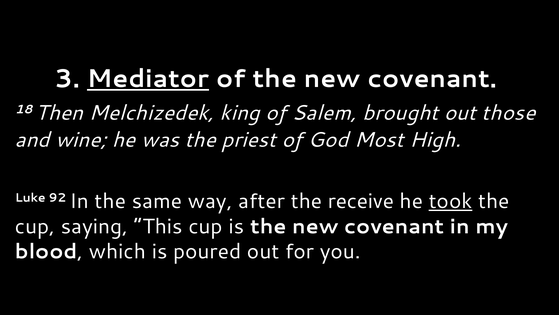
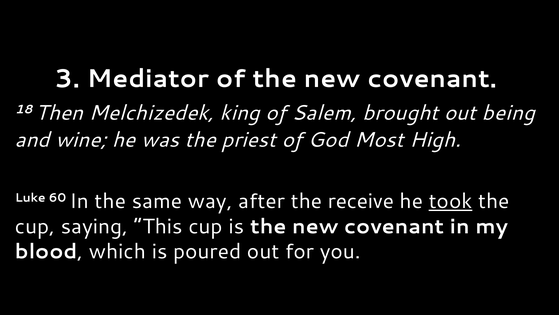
Mediator underline: present -> none (148, 79)
those: those -> being (509, 113)
92: 92 -> 60 (57, 198)
